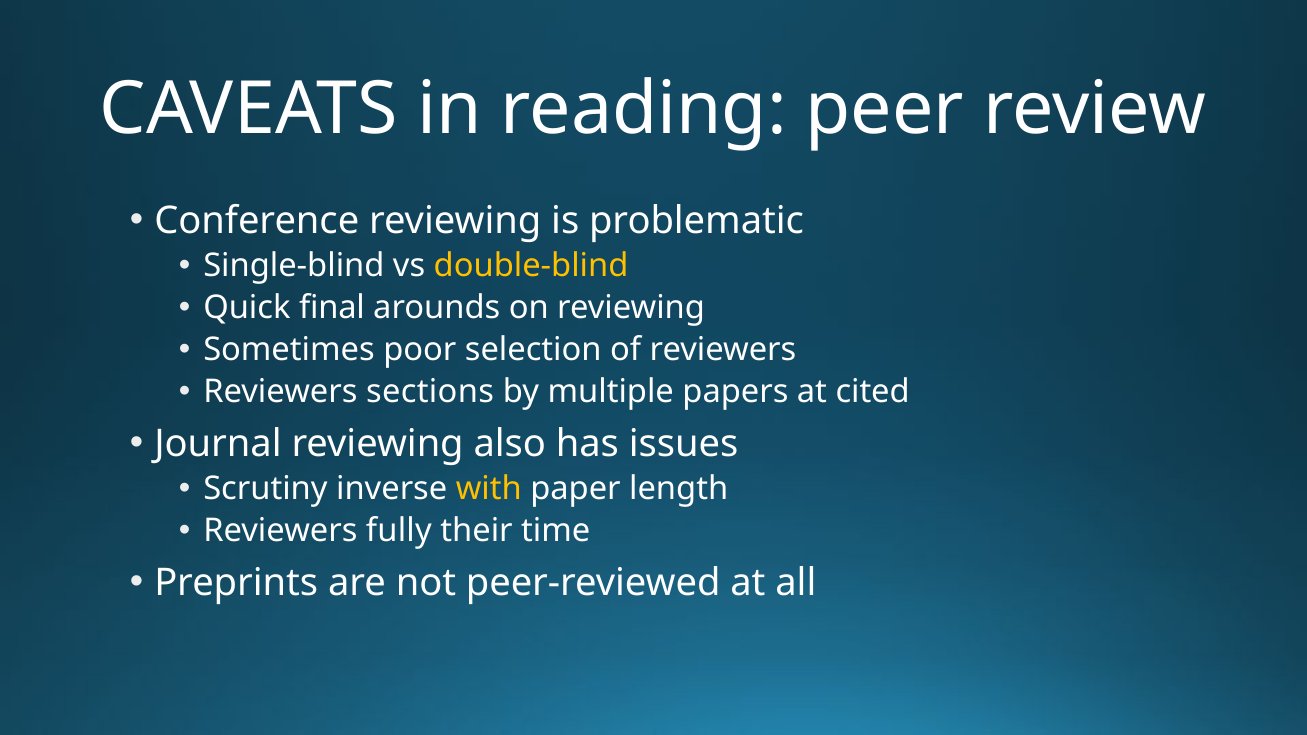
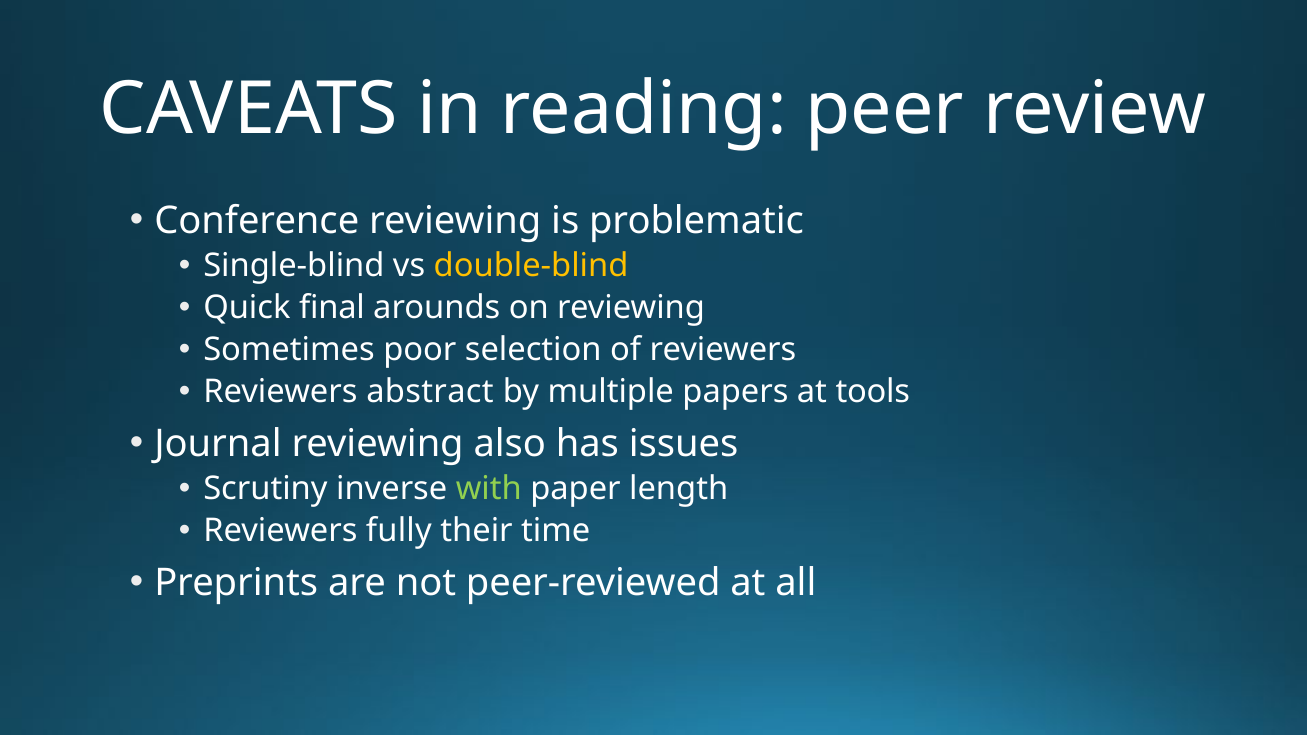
sections: sections -> abstract (430, 392)
cited: cited -> tools (873, 392)
with colour: yellow -> light green (489, 489)
